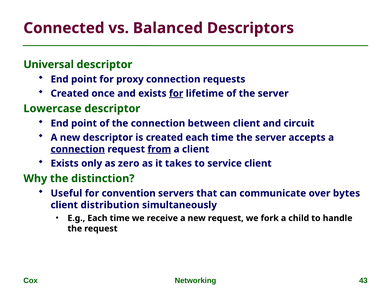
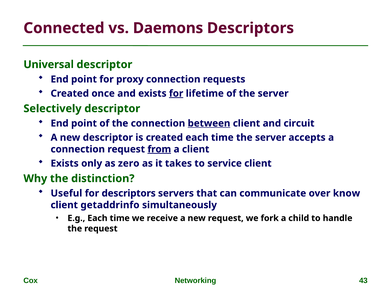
Balanced: Balanced -> Daemons (168, 28)
Lowercase: Lowercase -> Selectively (52, 109)
between underline: none -> present (209, 123)
connection underline: present -> none (78, 149)
for convention: convention -> descriptors (129, 193)
bytes: bytes -> know (347, 193)
distribution: distribution -> getaddrinfo (110, 205)
